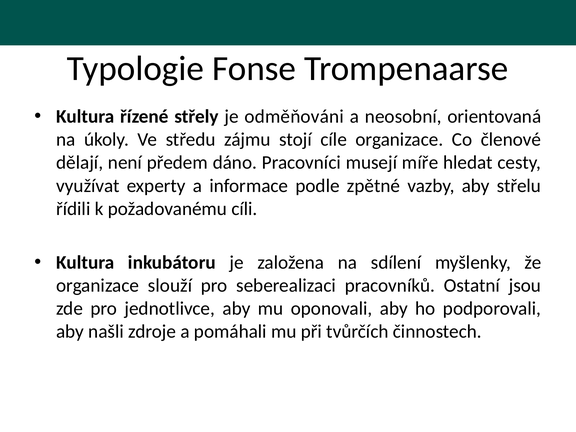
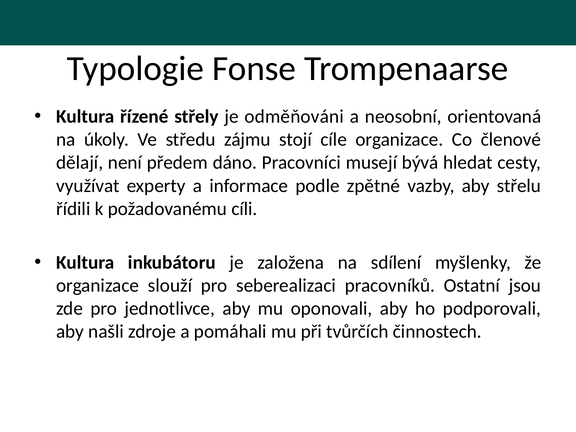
míře: míře -> bývá (420, 163)
